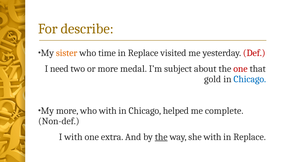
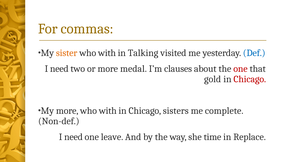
describe: describe -> commas (87, 29)
time: time -> with (107, 53)
Replace: Replace -> Talking (143, 53)
Def colour: red -> blue (254, 53)
subject: subject -> clauses (178, 69)
Chicago colour: blue -> red (250, 79)
helped: helped -> sisters (176, 111)
with: with -> need (73, 137)
extra: extra -> leave (112, 137)
the underline: present -> none (161, 137)
she with: with -> time (212, 137)
